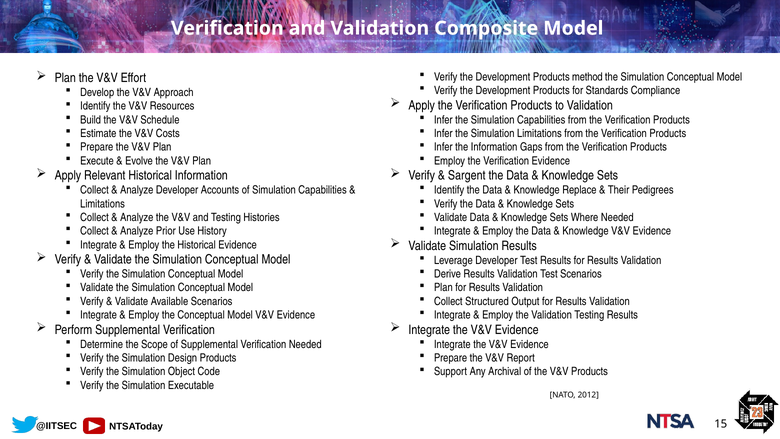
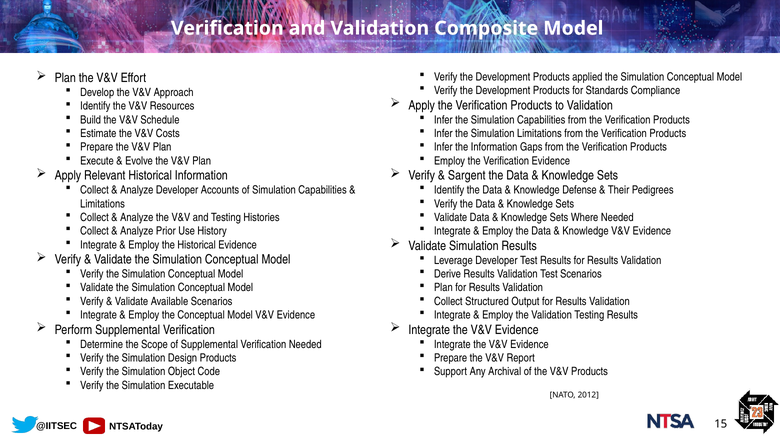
method: method -> applied (587, 77)
Replace: Replace -> Defense (579, 190)
